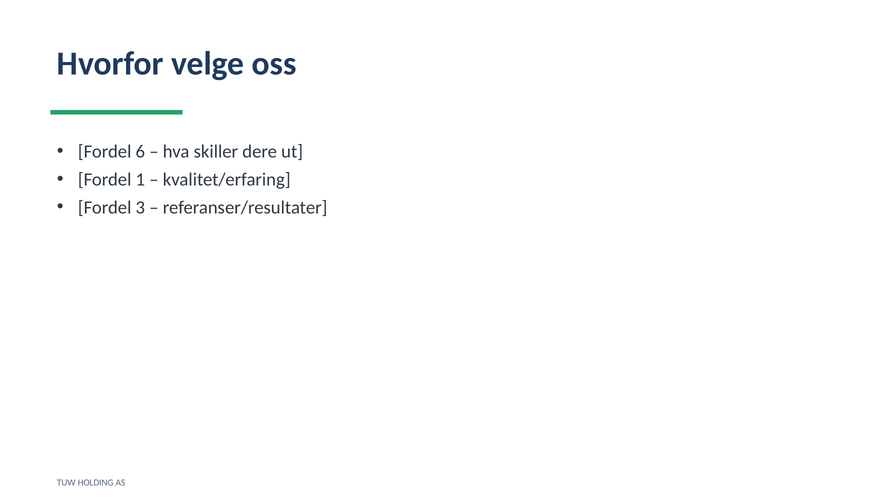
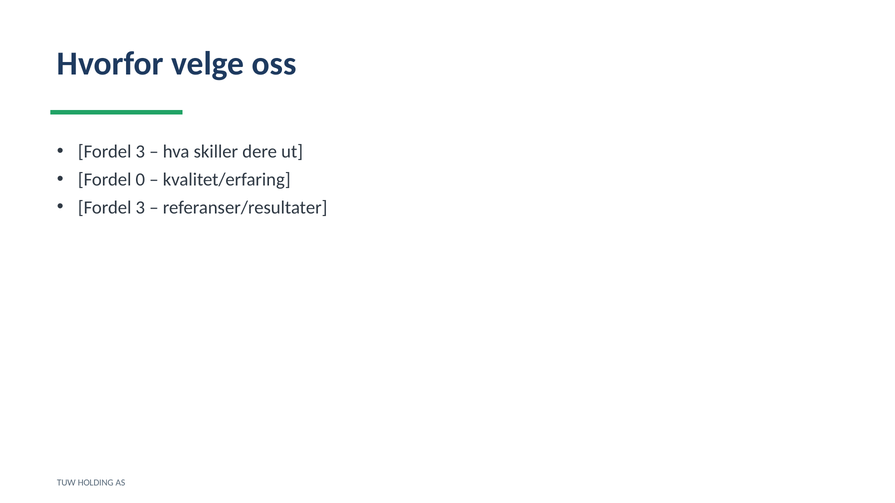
6: 6 -> 3 (140, 152)
1: 1 -> 0 (140, 180)
